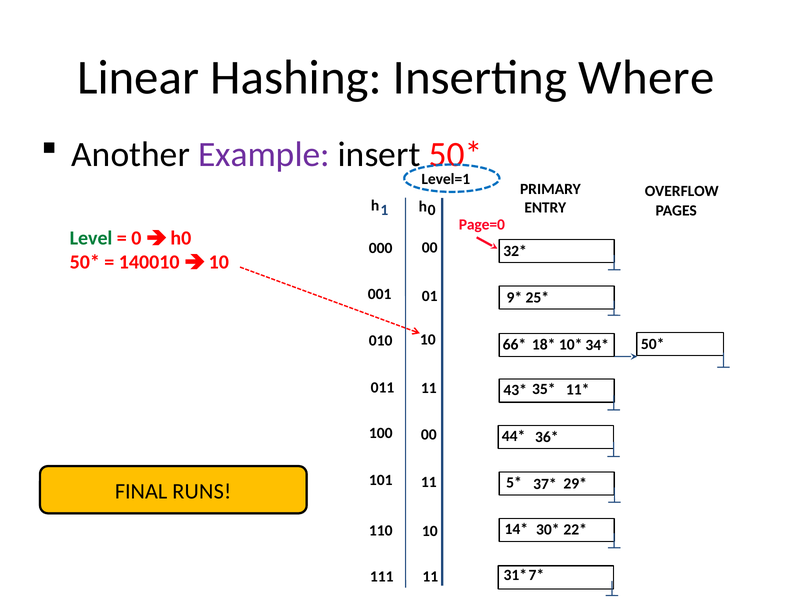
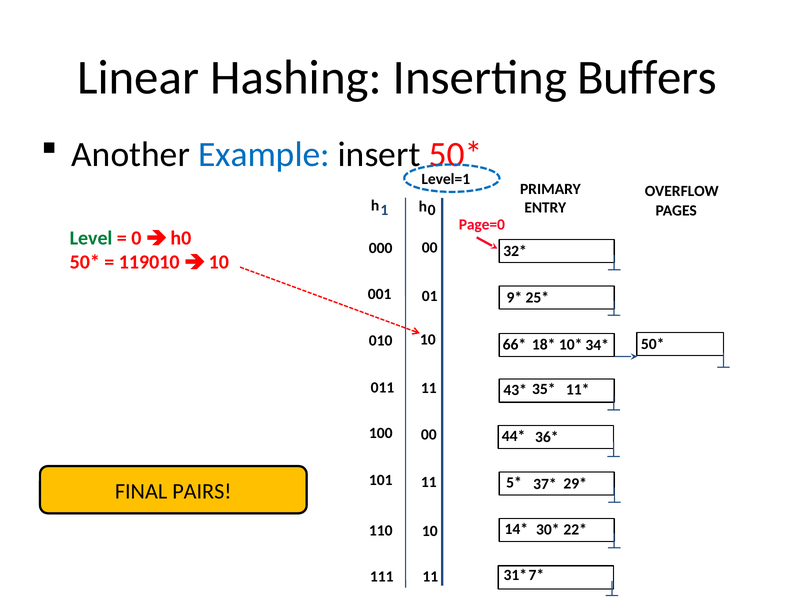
Where: Where -> Buffers (647, 77)
Example colour: purple -> blue (264, 155)
140010: 140010 -> 119010 (149, 262)
RUNS: RUNS -> PAIRS (202, 491)
